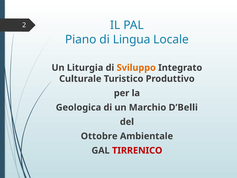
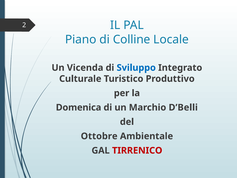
Lingua: Lingua -> Colline (132, 39)
Liturgia: Liturgia -> Vicenda (85, 68)
Sviluppo colour: orange -> blue (136, 68)
Geologica: Geologica -> Domenica (79, 107)
